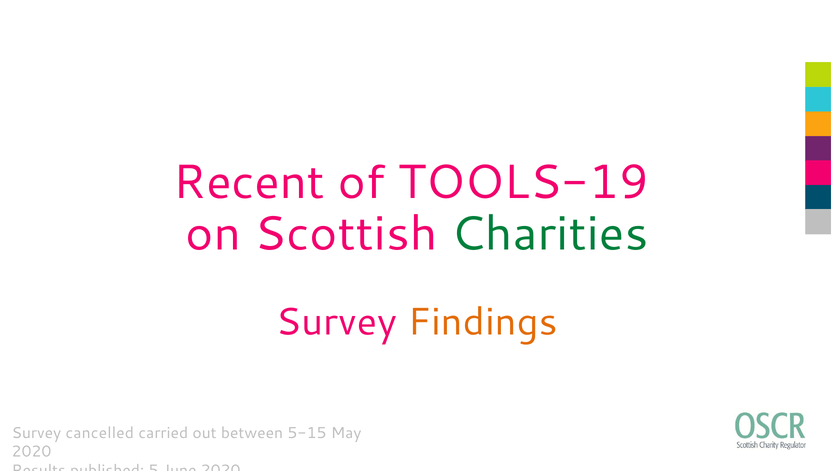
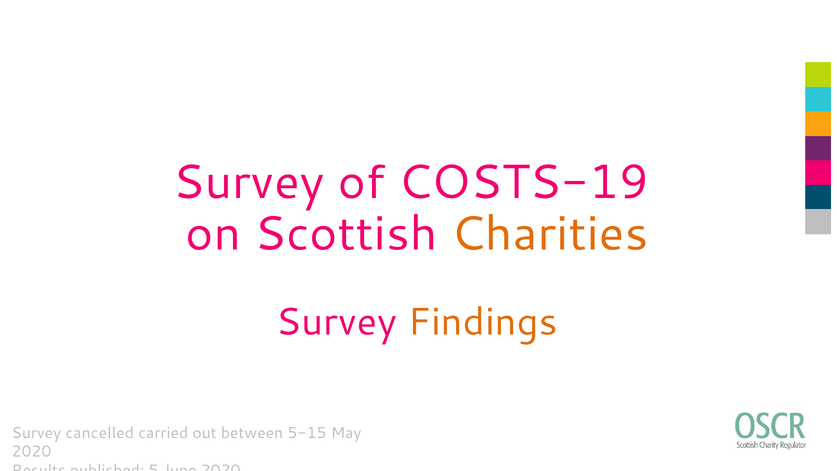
Recent: Recent -> Survey (249, 182)
TOOLS-19: TOOLS-19 -> COSTS-19 (523, 182)
Charities colour: green -> orange (550, 234)
